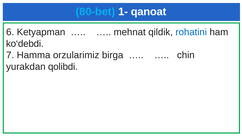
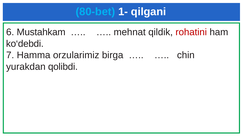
qanoat: qanoat -> qilgani (149, 12)
Ketyapman: Ketyapman -> Mustahkam (41, 32)
rohatini colour: blue -> red (191, 32)
